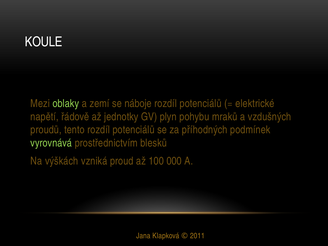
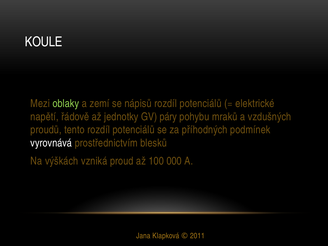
náboje: náboje -> nápisů (138, 104)
plyn: plyn -> páry (168, 117)
vyrovnává colour: light green -> white (51, 143)
